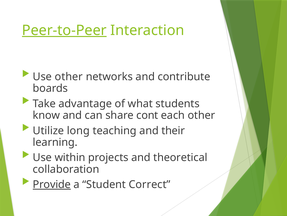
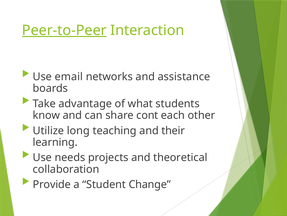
Use other: other -> email (69, 76)
contribute: contribute -> assistance (184, 76)
within: within -> needs (70, 157)
Provide underline: present -> none (52, 184)
Correct: Correct -> Change (150, 184)
